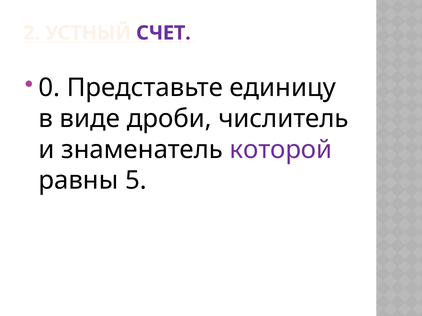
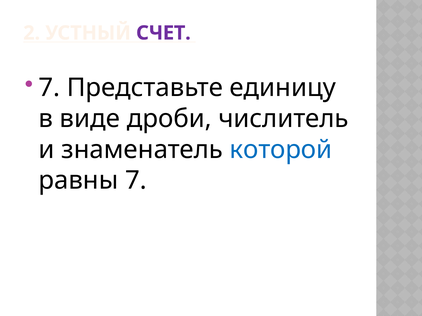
0: 0 -> 7 (49, 88)
которой colour: purple -> blue (281, 150)
равны 5: 5 -> 7 (136, 181)
